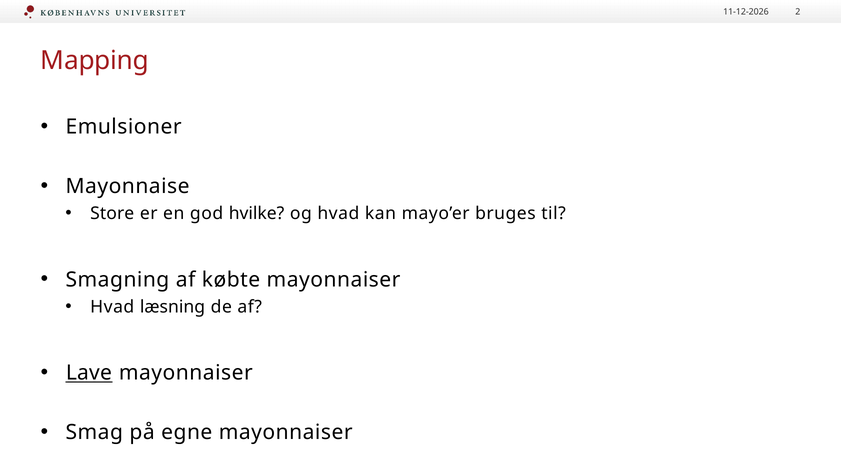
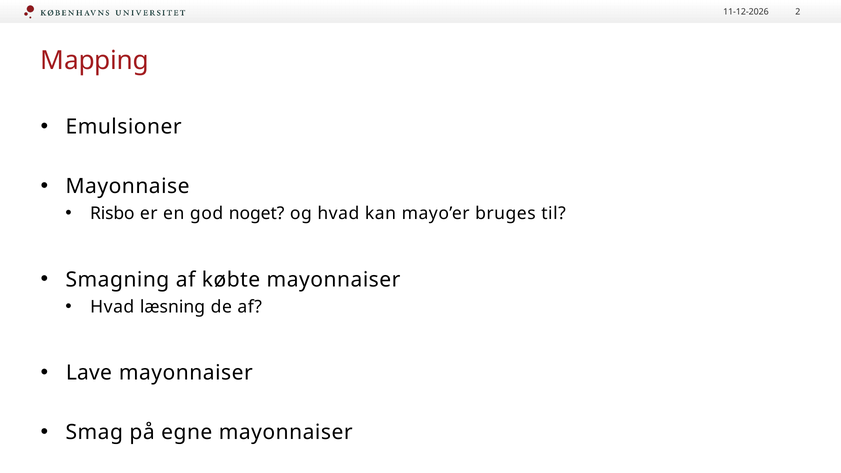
Store: Store -> Risbo (112, 214)
hvilke: hvilke -> noget (257, 214)
Lave underline: present -> none (89, 373)
